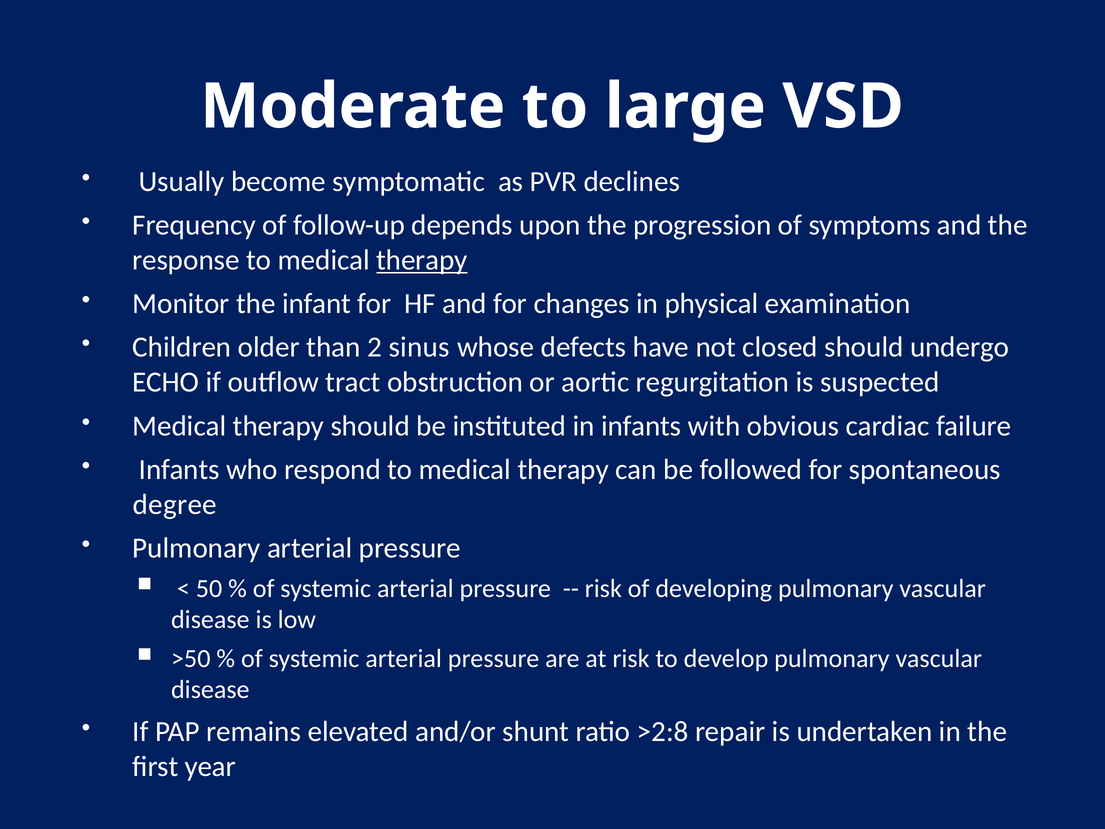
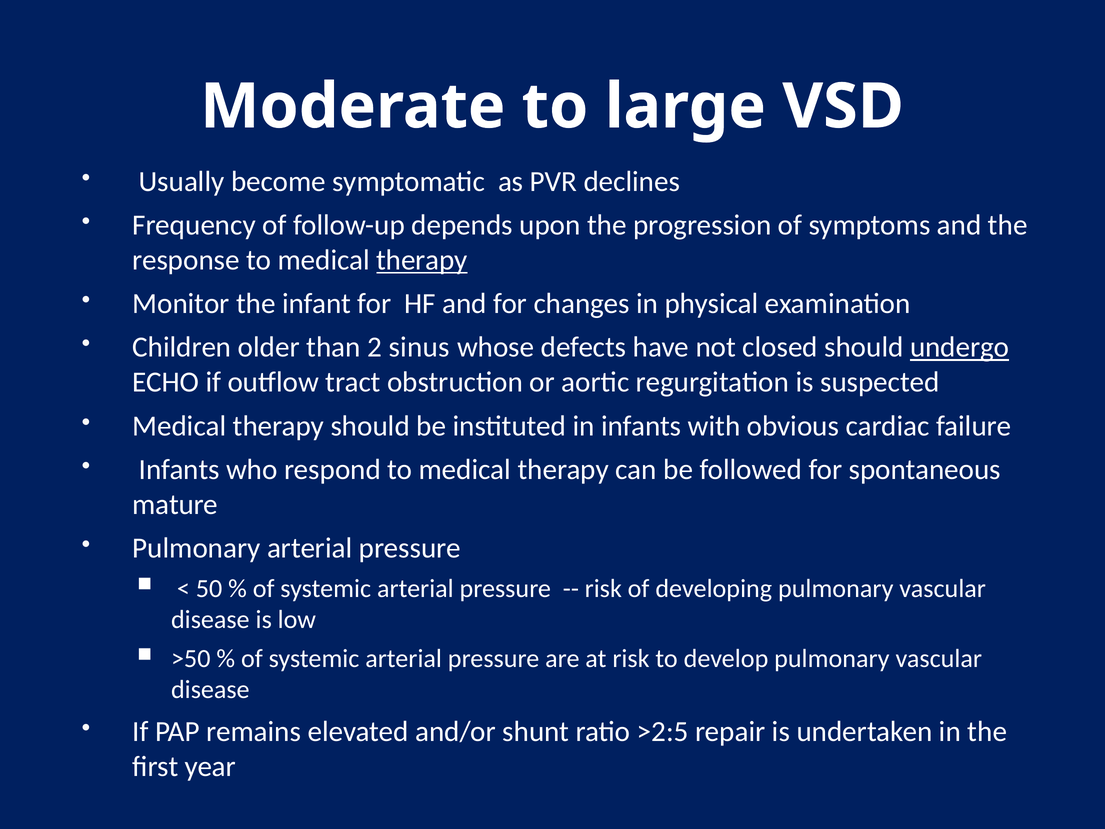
undergo underline: none -> present (960, 347)
degree: degree -> mature (175, 504)
>2:8: >2:8 -> >2:5 (663, 732)
